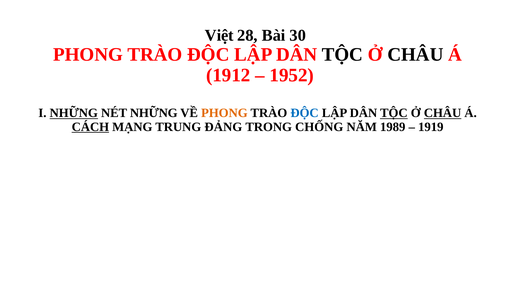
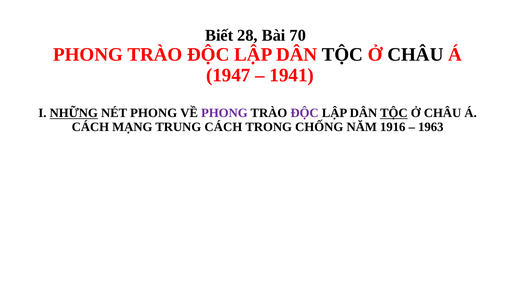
Việt: Việt -> Biết (219, 36)
30: 30 -> 70 (298, 36)
1912: 1912 -> 1947 (228, 75)
1952: 1952 -> 1941 (292, 75)
NÉT NHỮNG: NHỮNG -> PHONG (154, 113)
PHONG colour: orange -> purple (224, 113)
ĐỘC colour: blue -> purple (305, 113)
CHÂU underline: present -> none (443, 113)
CÁCH underline: present -> none (90, 127)
TRUNG ĐẢNG: ĐẢNG -> CÁCH (223, 127)
1989: 1989 -> 1916 (393, 127)
1919: 1919 -> 1963 (431, 127)
